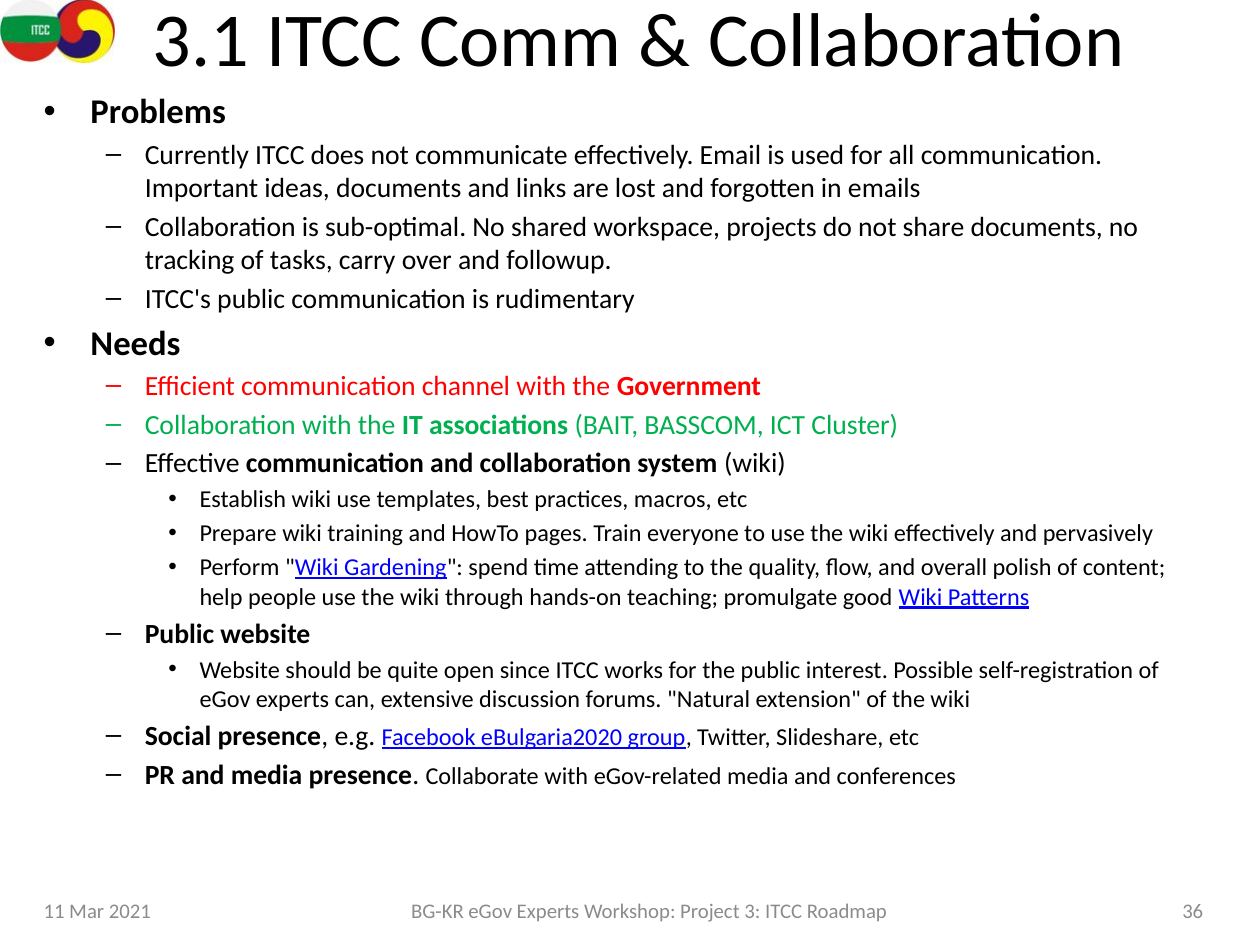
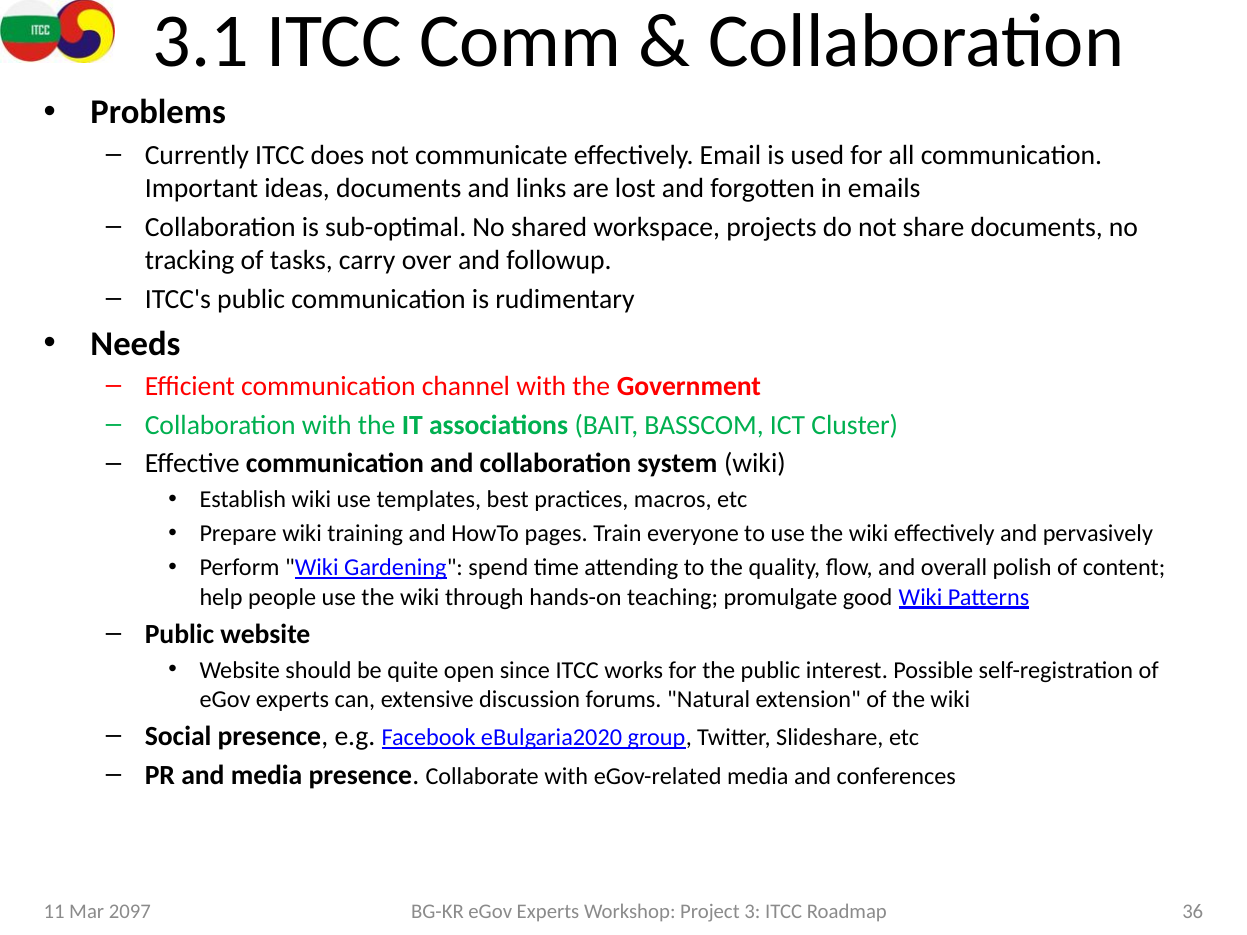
2021: 2021 -> 2097 (130, 912)
